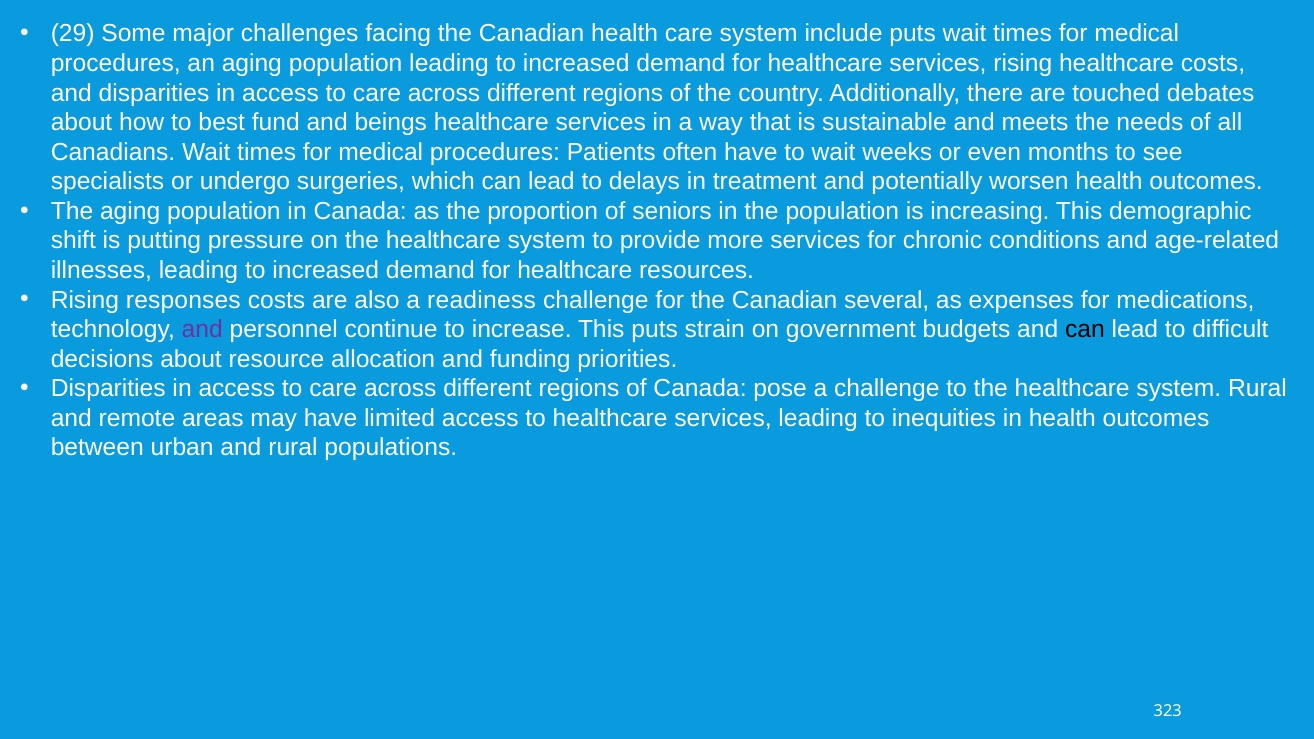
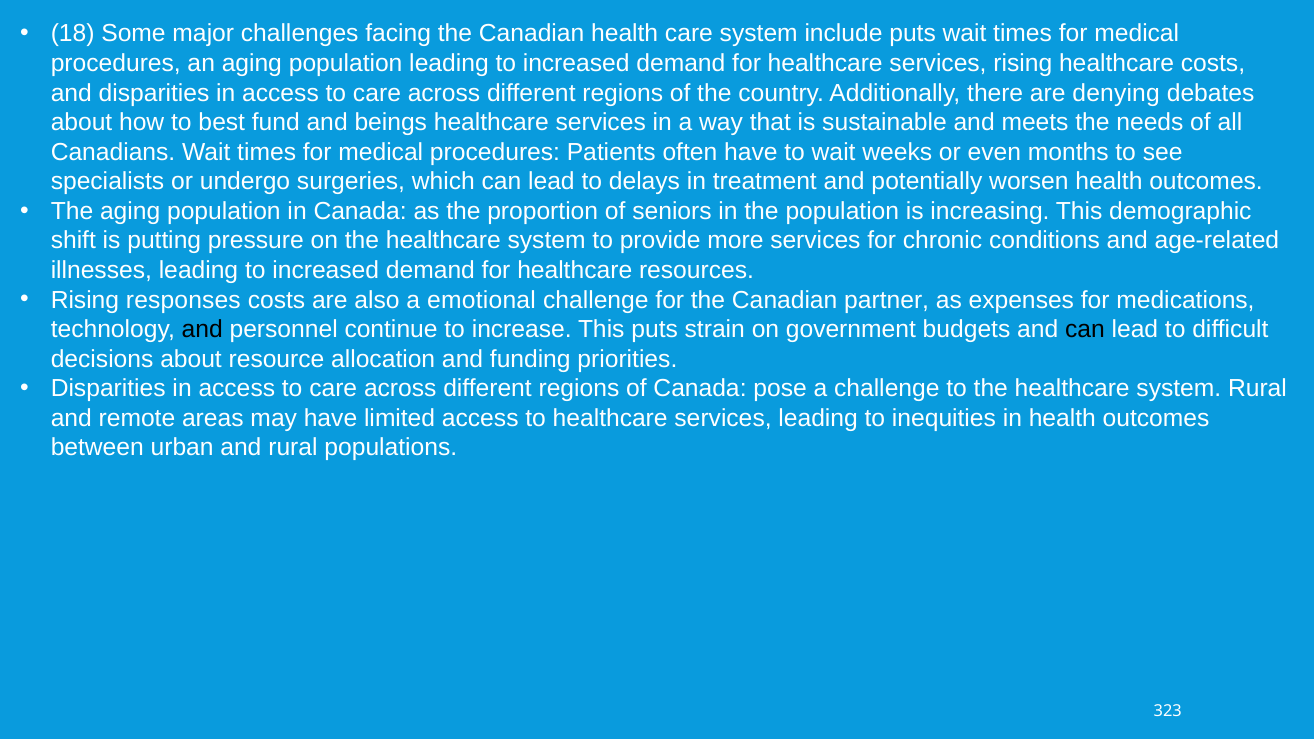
29: 29 -> 18 (73, 34)
touched: touched -> denying (1116, 93)
readiness: readiness -> emotional (481, 300)
several: several -> partner (887, 300)
and colour: purple -> black (202, 329)
